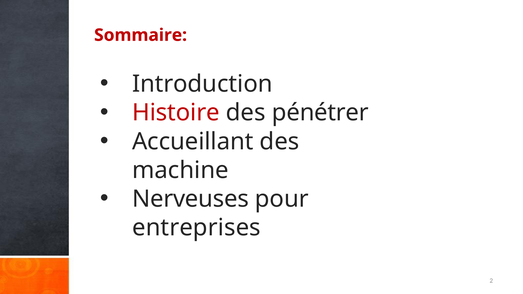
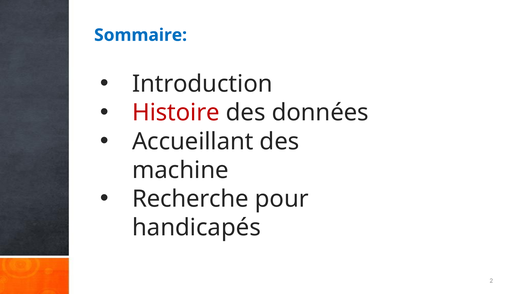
Sommaire colour: red -> blue (141, 35)
pénétrer: pénétrer -> données (320, 113)
Nerveuses: Nerveuses -> Recherche (190, 199)
entreprises: entreprises -> handicapés (196, 228)
